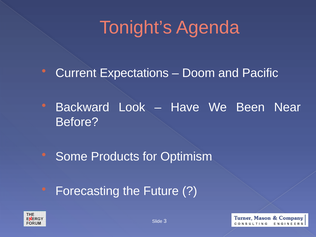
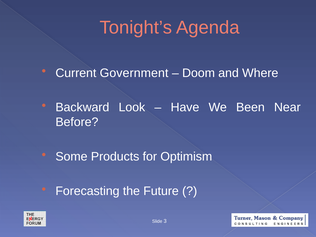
Expectations: Expectations -> Government (134, 73)
Pacific: Pacific -> Where (260, 73)
